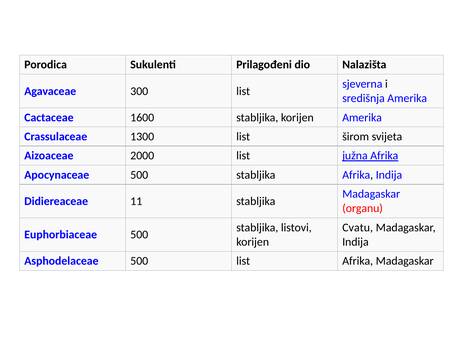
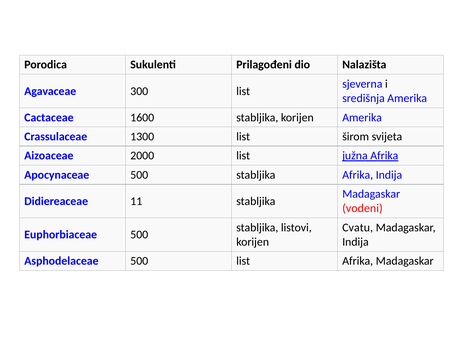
organu: organu -> vodeni (362, 208)
